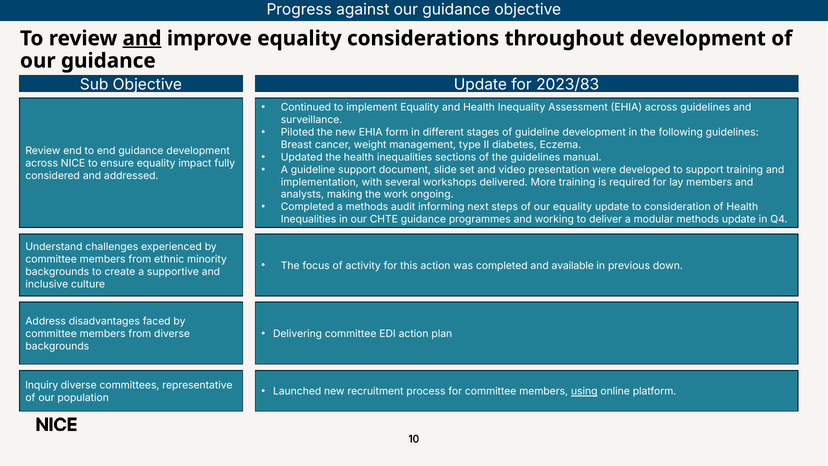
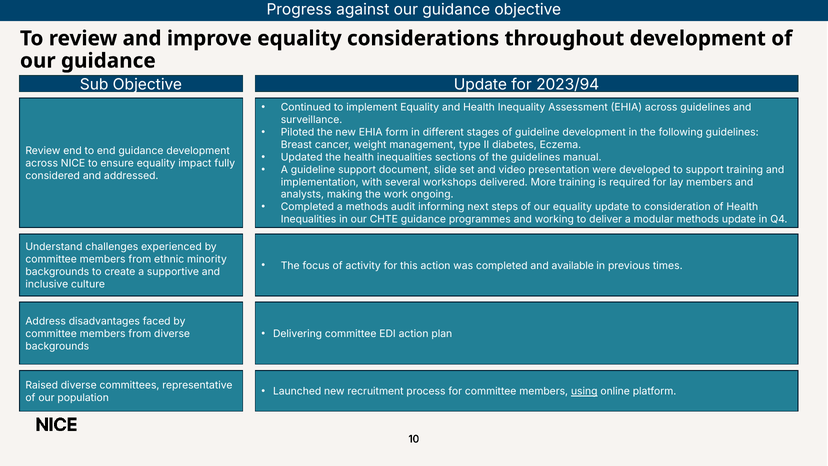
and underline: present -> none (142, 38)
2023/83: 2023/83 -> 2023/94 (568, 84)
down: down -> times (668, 265)
Inquiry: Inquiry -> Raised (42, 385)
